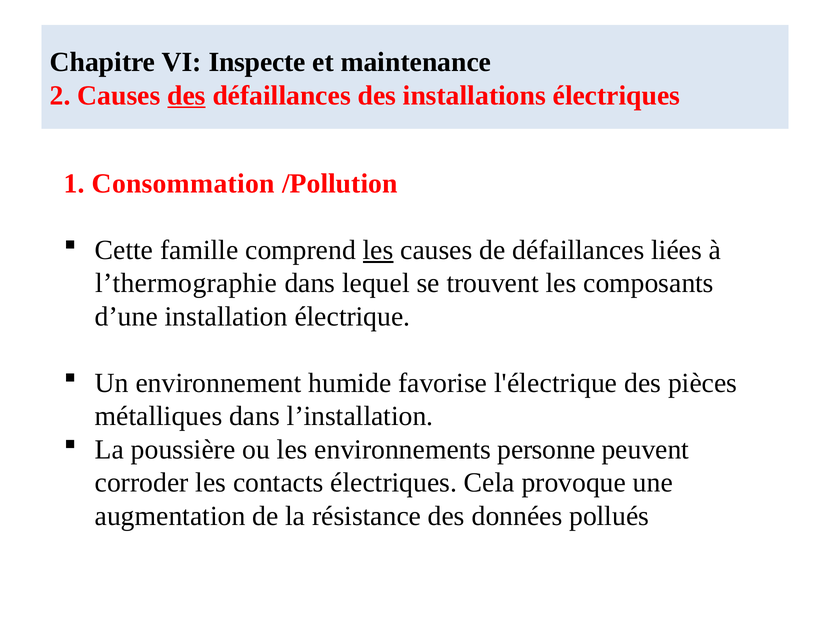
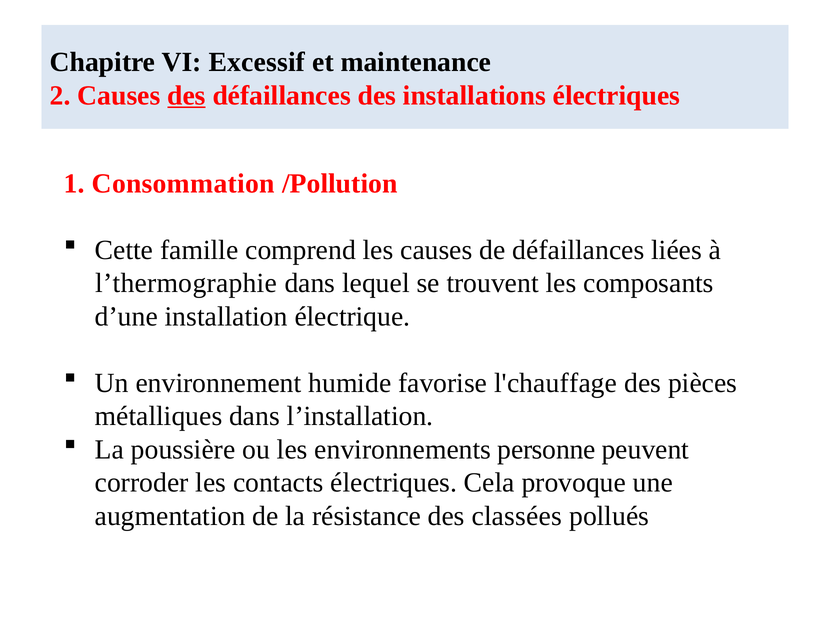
Inspecte: Inspecte -> Excessif (257, 62)
les underline: present -> none (378, 250)
l'électrique: l'électrique -> l'chauffage (556, 383)
données: données -> classées (517, 515)
